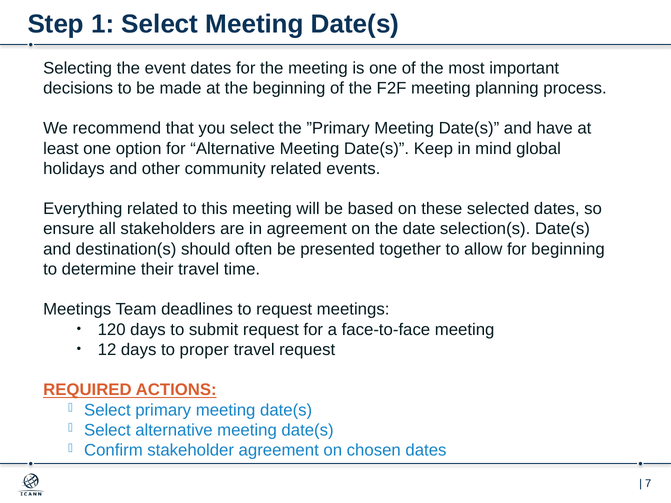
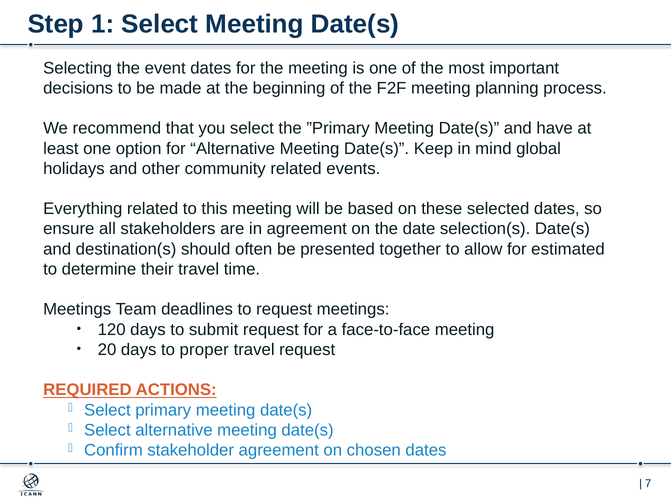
for beginning: beginning -> estimated (568, 249)
12: 12 -> 20 (107, 350)
